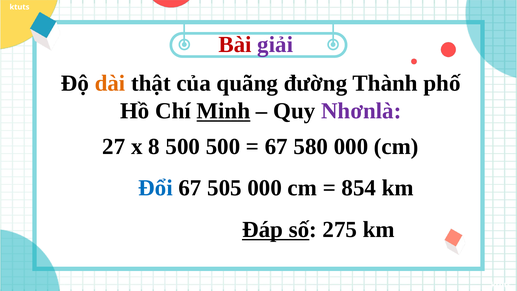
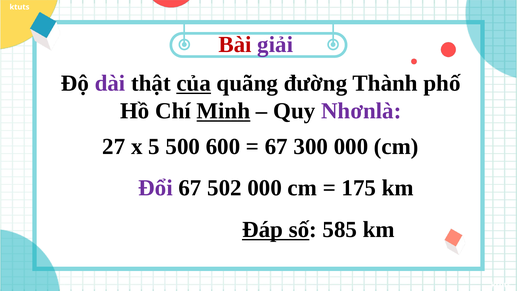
dài colour: orange -> purple (110, 83)
của underline: none -> present (194, 83)
8: 8 -> 5 (154, 146)
500 500: 500 -> 600 (223, 146)
580: 580 -> 300 (311, 146)
Đổi colour: blue -> purple (155, 188)
505: 505 -> 502 (224, 188)
854: 854 -> 175 (359, 188)
275: 275 -> 585 (340, 229)
